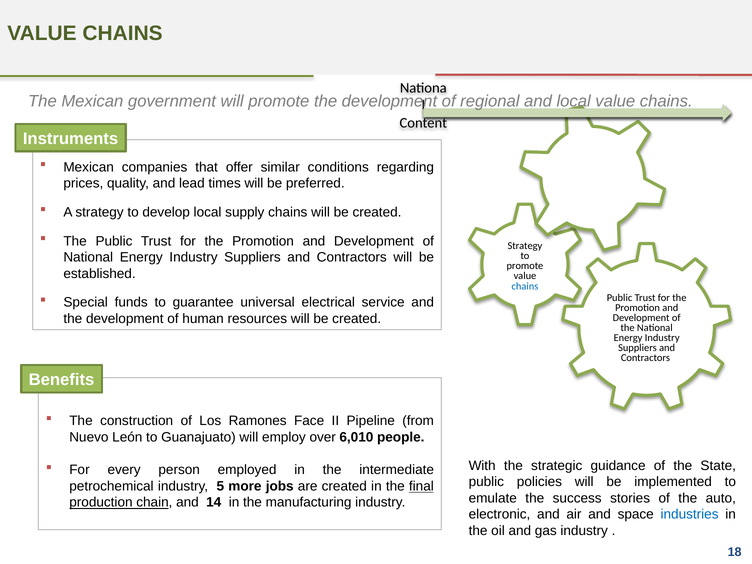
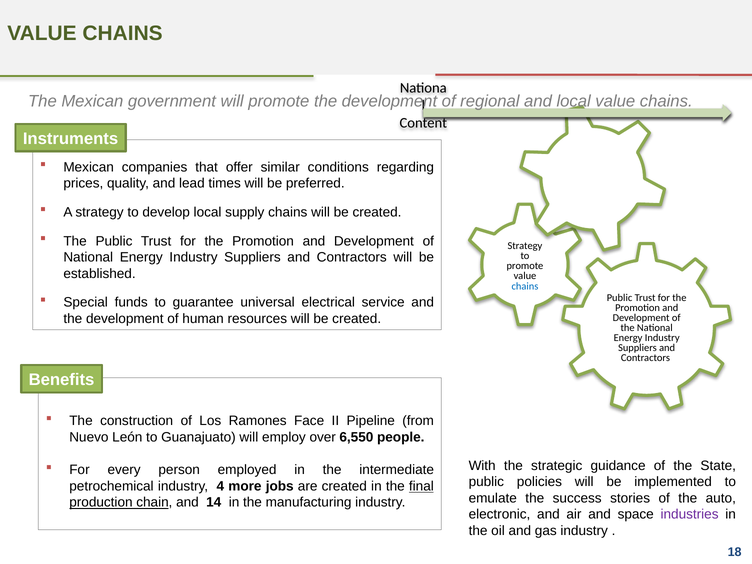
6,010: 6,010 -> 6,550 (356, 437)
5: 5 -> 4 (220, 486)
industries colour: blue -> purple (690, 514)
